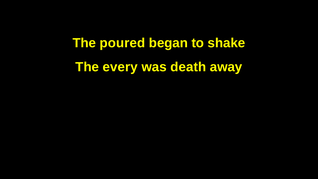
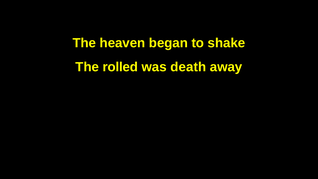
poured: poured -> heaven (122, 43)
every: every -> rolled (120, 67)
